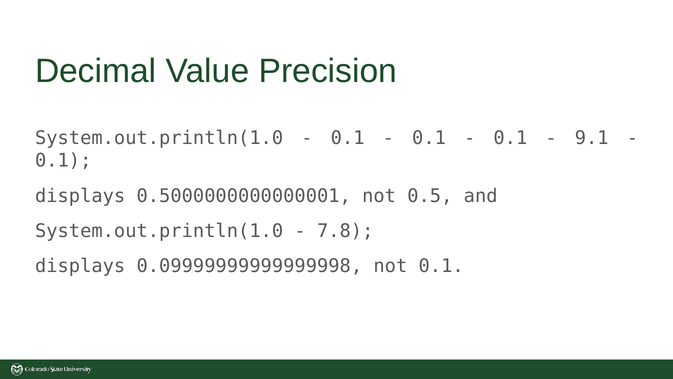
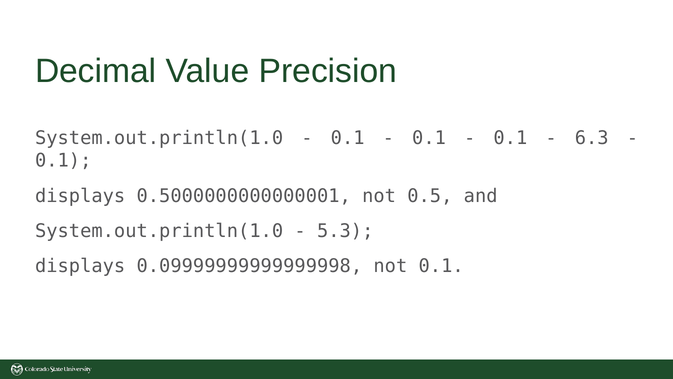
9.1: 9.1 -> 6.3 (592, 138)
7.8: 7.8 -> 5.3 (345, 231)
